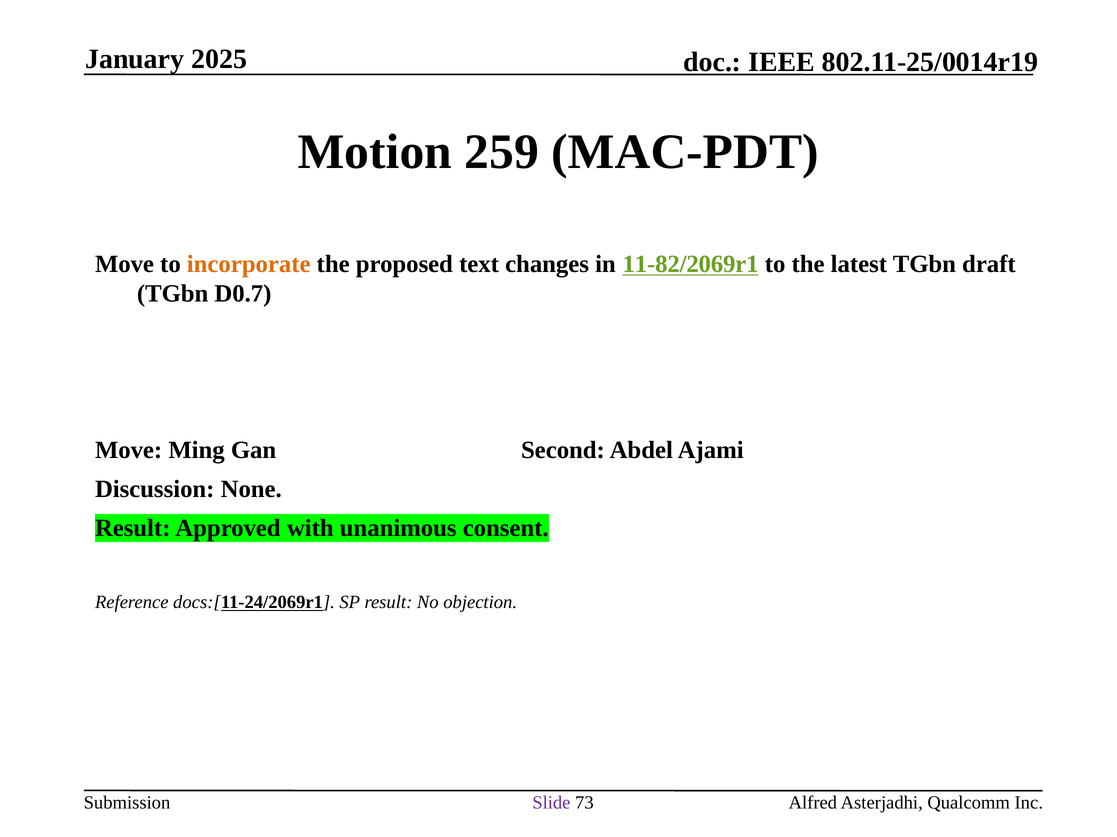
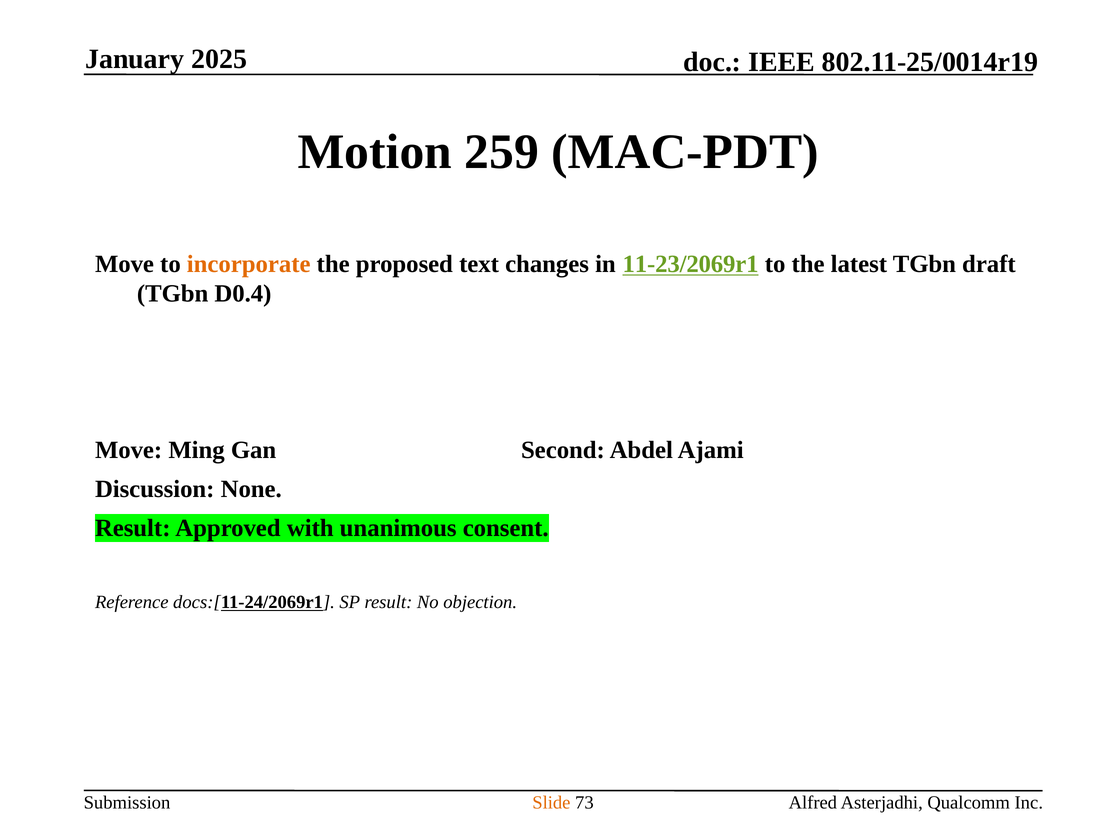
11-82/2069r1: 11-82/2069r1 -> 11-23/2069r1 (691, 264)
D0.7: D0.7 -> D0.4 (243, 294)
Slide colour: purple -> orange (551, 803)
